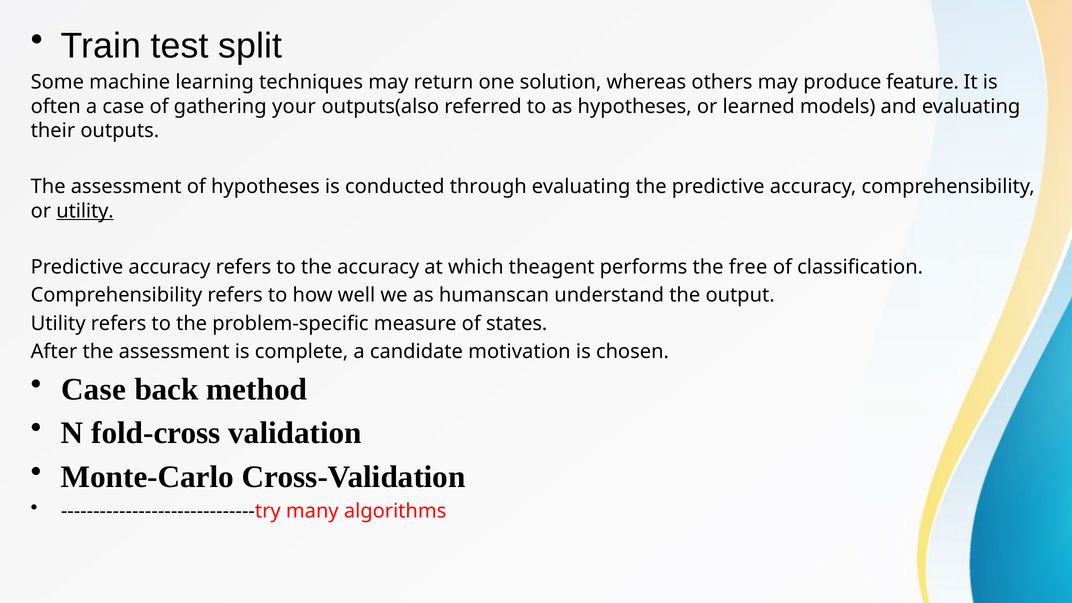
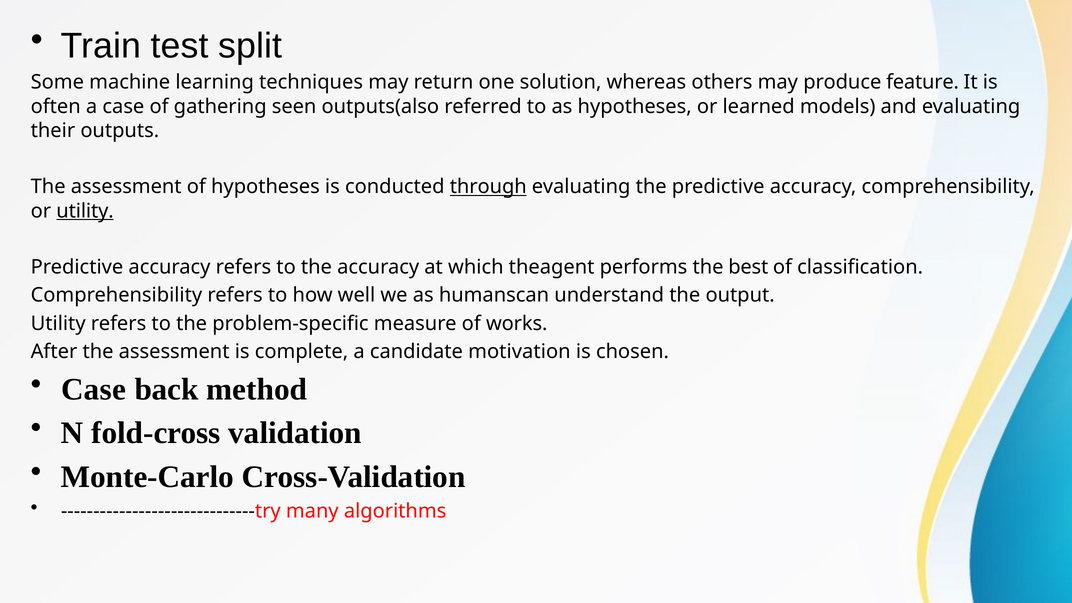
your: your -> seen (294, 106)
through underline: none -> present (488, 187)
free: free -> best (748, 267)
states: states -> works (517, 323)
